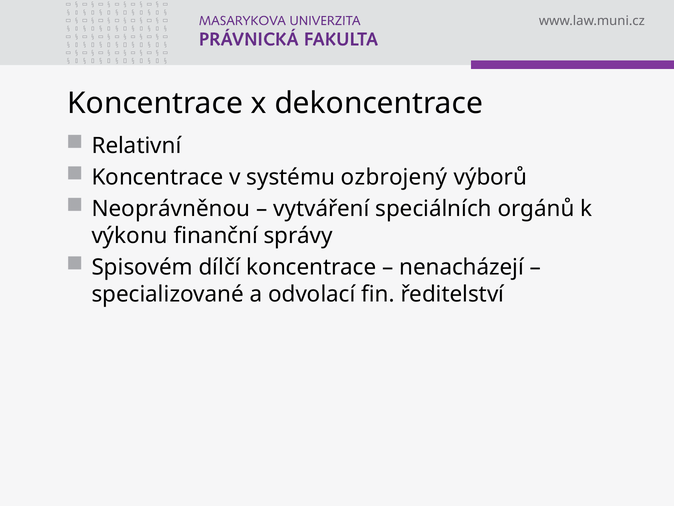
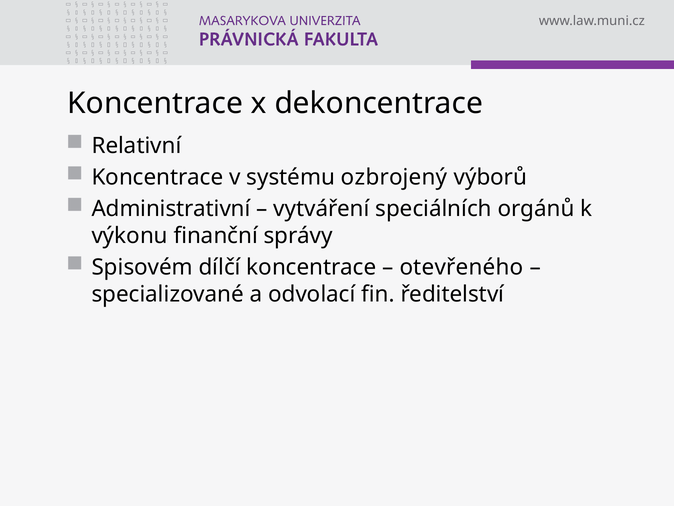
Neoprávněnou: Neoprávněnou -> Administrativní (171, 209)
nenacházejí: nenacházejí -> otevřeného (461, 267)
